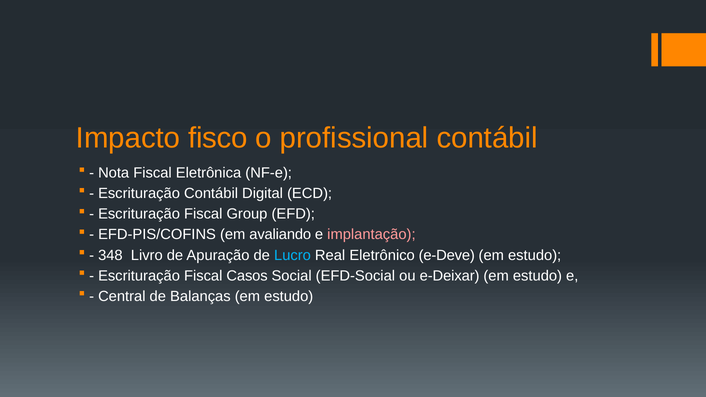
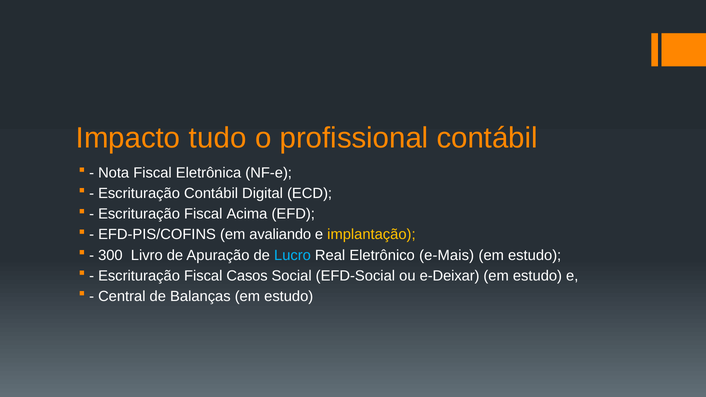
fisco: fisco -> tudo (218, 138)
Group: Group -> Acima (247, 214)
implantação colour: pink -> yellow (371, 235)
348: 348 -> 300 (110, 255)
e-Deve: e-Deve -> e-Mais (447, 255)
